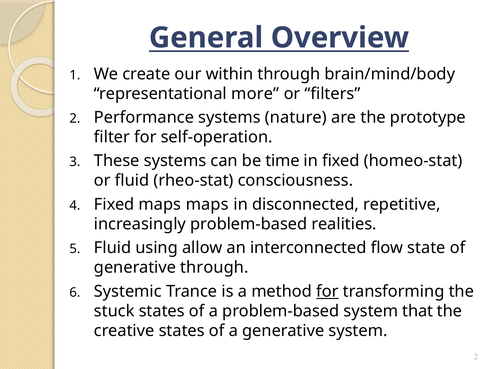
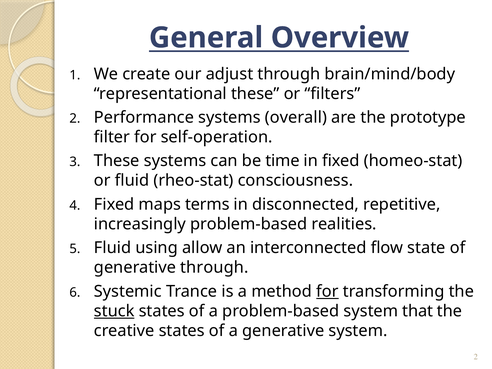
within: within -> adjust (229, 74)
representational more: more -> these (255, 94)
nature: nature -> overall (296, 117)
maps maps: maps -> terms (207, 204)
stuck underline: none -> present (114, 311)
